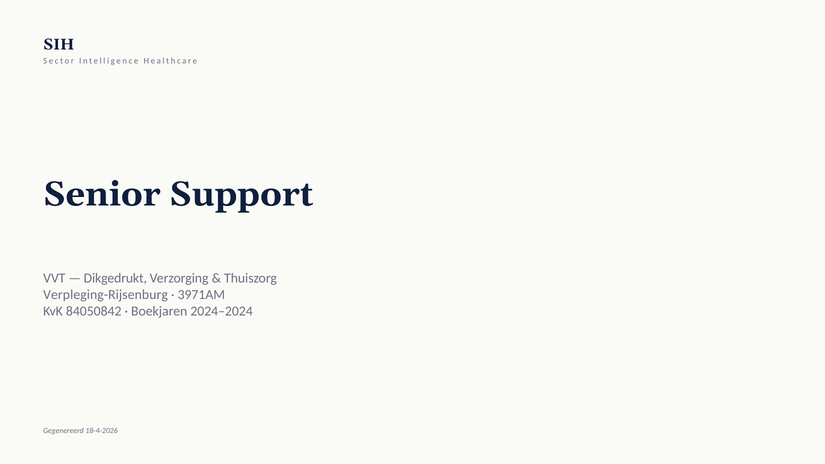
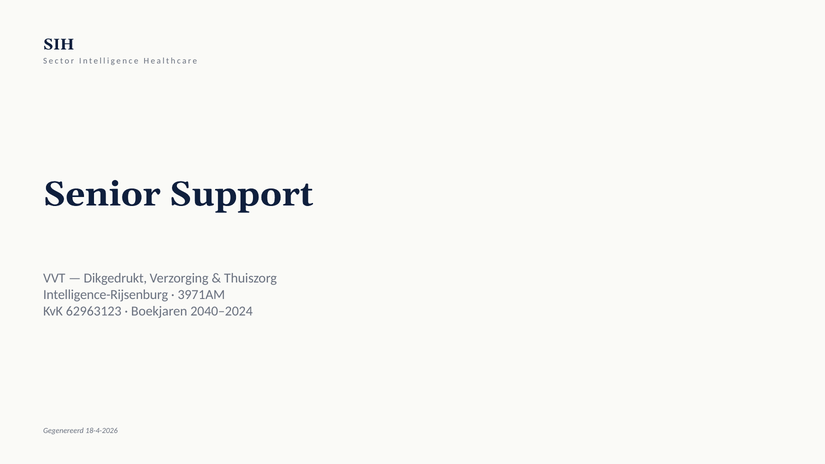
Verpleging-Rijsenburg: Verpleging-Rijsenburg -> Intelligence-Rijsenburg (106, 295)
84050842: 84050842 -> 62963123 (94, 311)
2024–2024: 2024–2024 -> 2040–2024 (222, 311)
